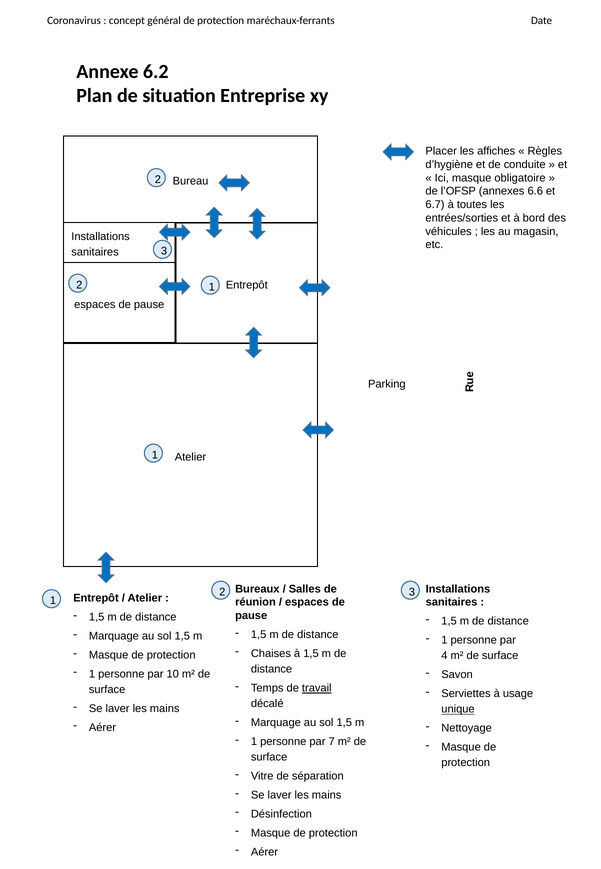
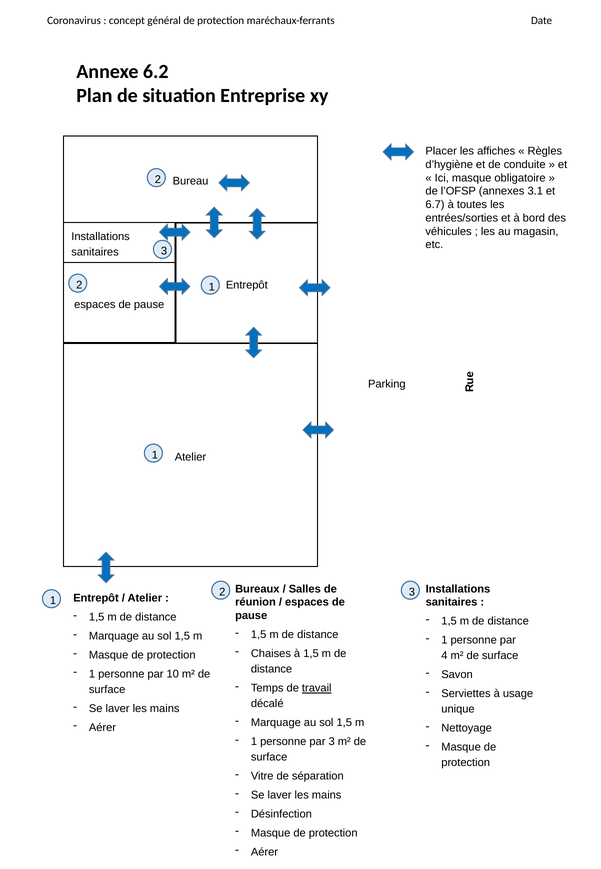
6.6: 6.6 -> 3.1 (535, 191)
unique underline: present -> none (458, 709)
par 7: 7 -> 3 (332, 741)
